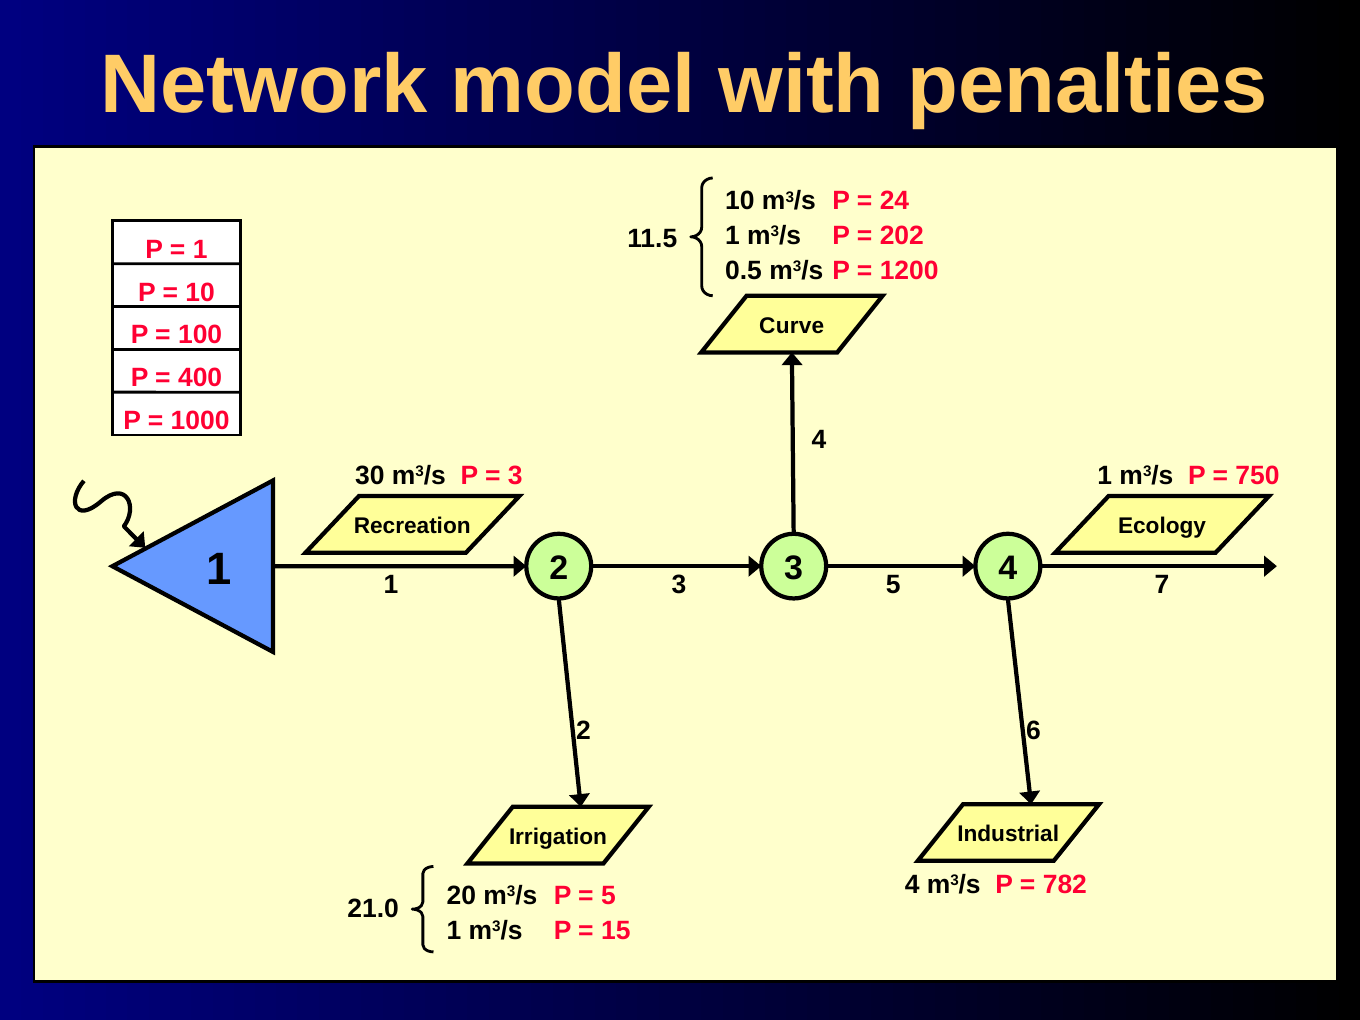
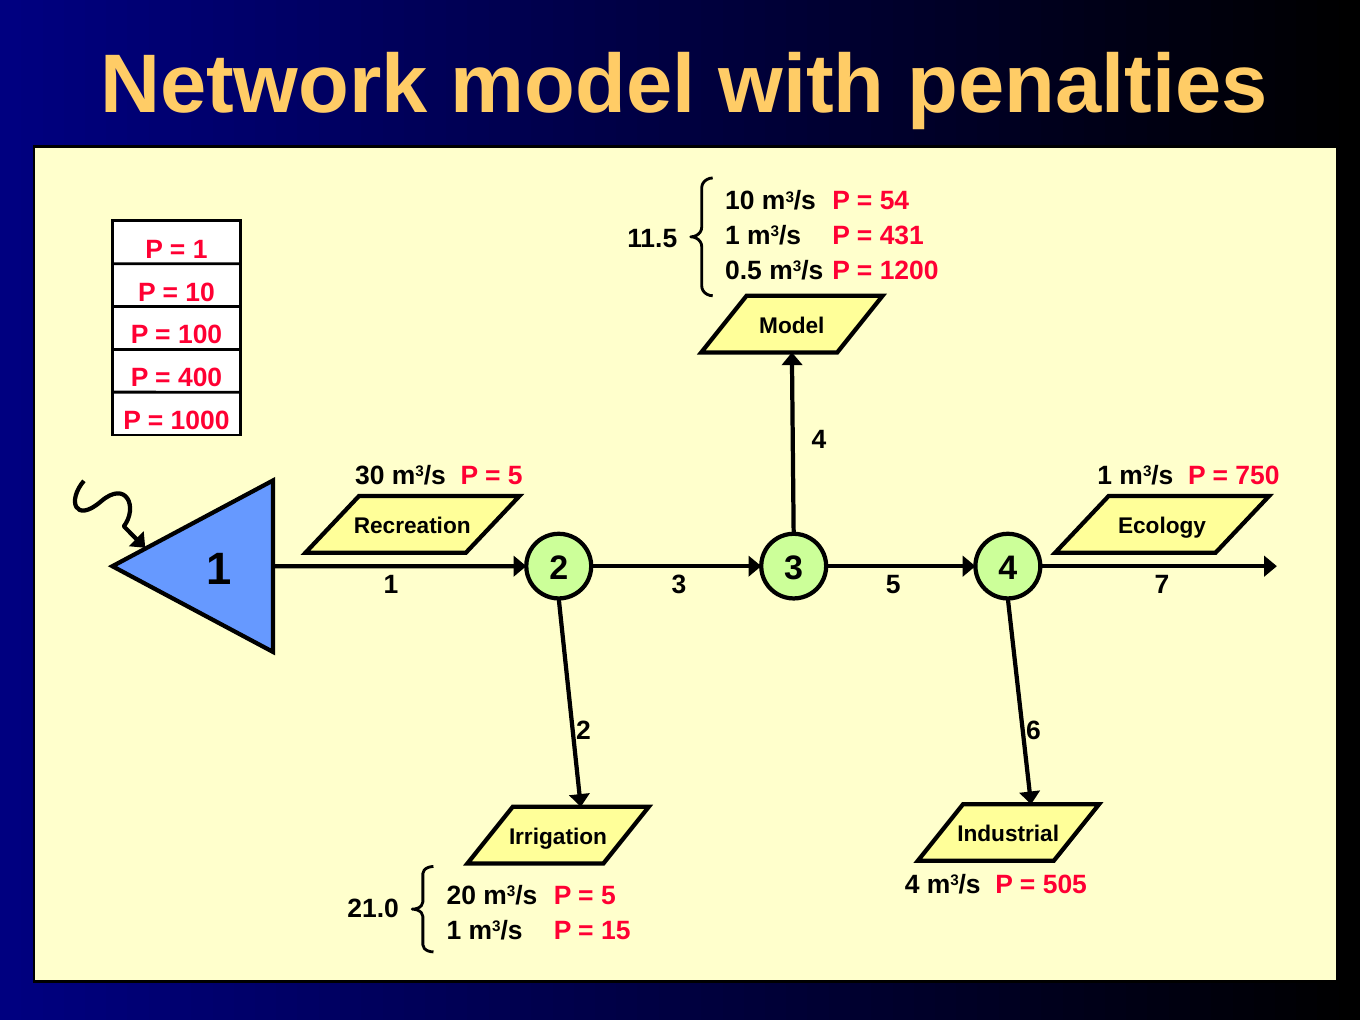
24: 24 -> 54 (894, 201)
202: 202 -> 431 (902, 236)
Curve: Curve -> Model (792, 326)
3: 3 -> 5 (515, 475)
782: 782 -> 505 (1065, 885)
